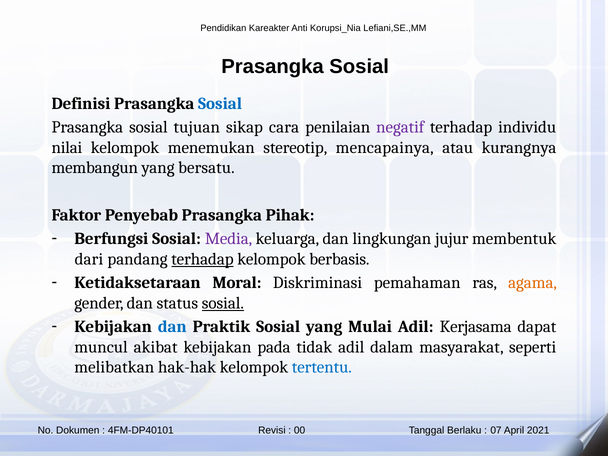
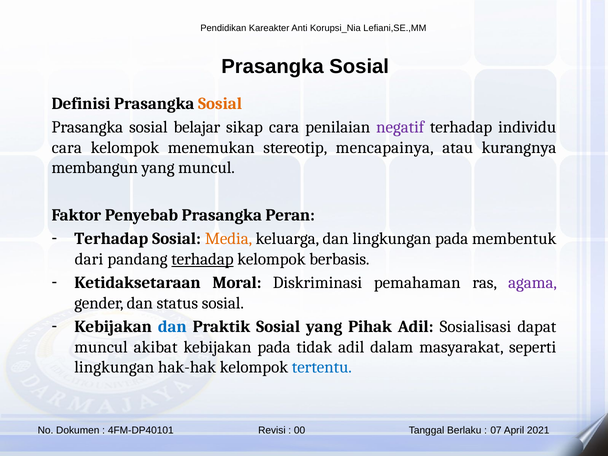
Sosial colour: blue -> orange (220, 104)
tujuan: tujuan -> belajar (197, 127)
nilai: nilai -> cara (67, 147)
yang bersatu: bersatu -> muncul (207, 168)
Pihak: Pihak -> Peran (290, 215)
Berfungsi: Berfungsi -> Terhadap (111, 239)
Media colour: purple -> orange (229, 239)
lingkungan jujur: jujur -> pada (452, 239)
agama colour: orange -> purple (533, 283)
sosial underline: present -> none (223, 303)
Mulai: Mulai -> Pihak (370, 327)
Kerjasama: Kerjasama -> Sosialisasi (475, 327)
melibatkan: melibatkan -> lingkungan (114, 367)
